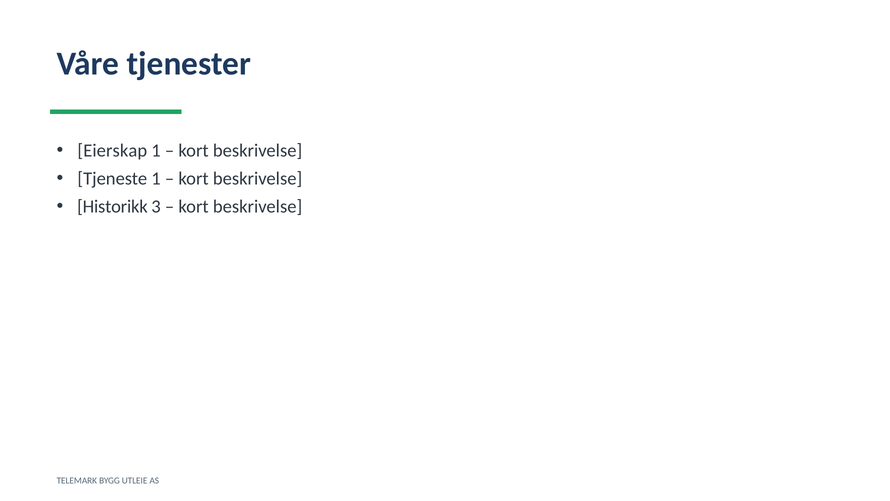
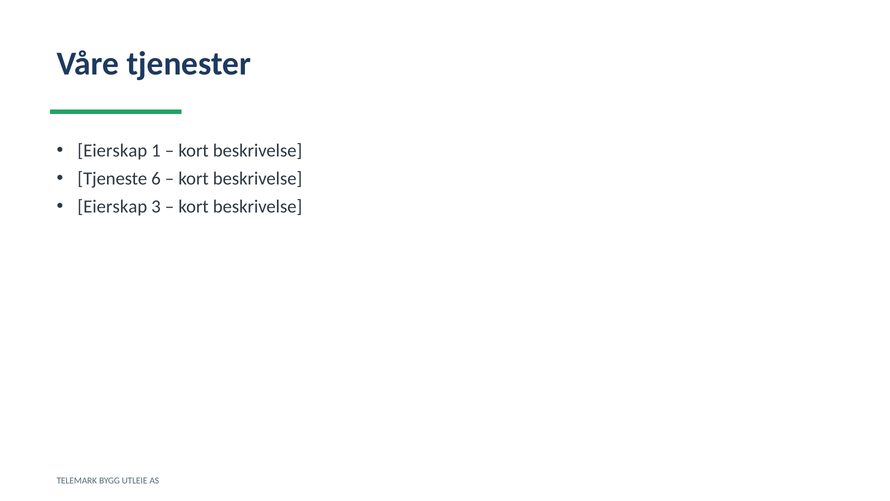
Tjeneste 1: 1 -> 6 (156, 179)
Historikk: Historikk -> Eierskap (112, 206)
